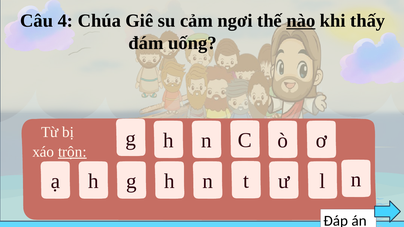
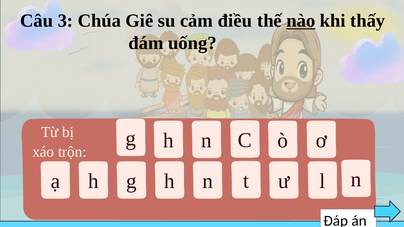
4: 4 -> 3 (65, 21)
ngơi: ngơi -> điều (235, 21)
trộn underline: present -> none (72, 152)
